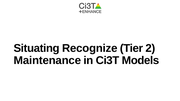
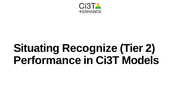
Maintenance: Maintenance -> Performance (47, 61)
